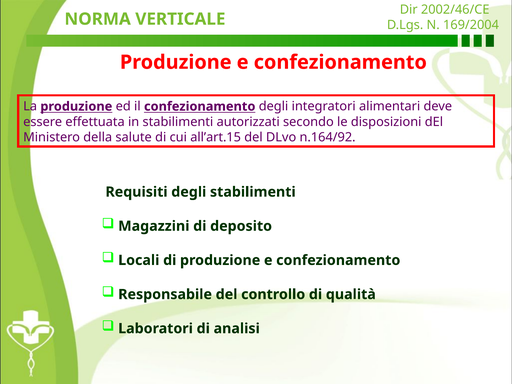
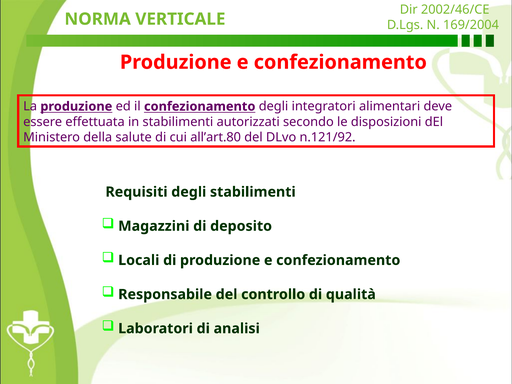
all’art.15: all’art.15 -> all’art.80 (216, 137)
n.164/92: n.164/92 -> n.121/92 (328, 137)
